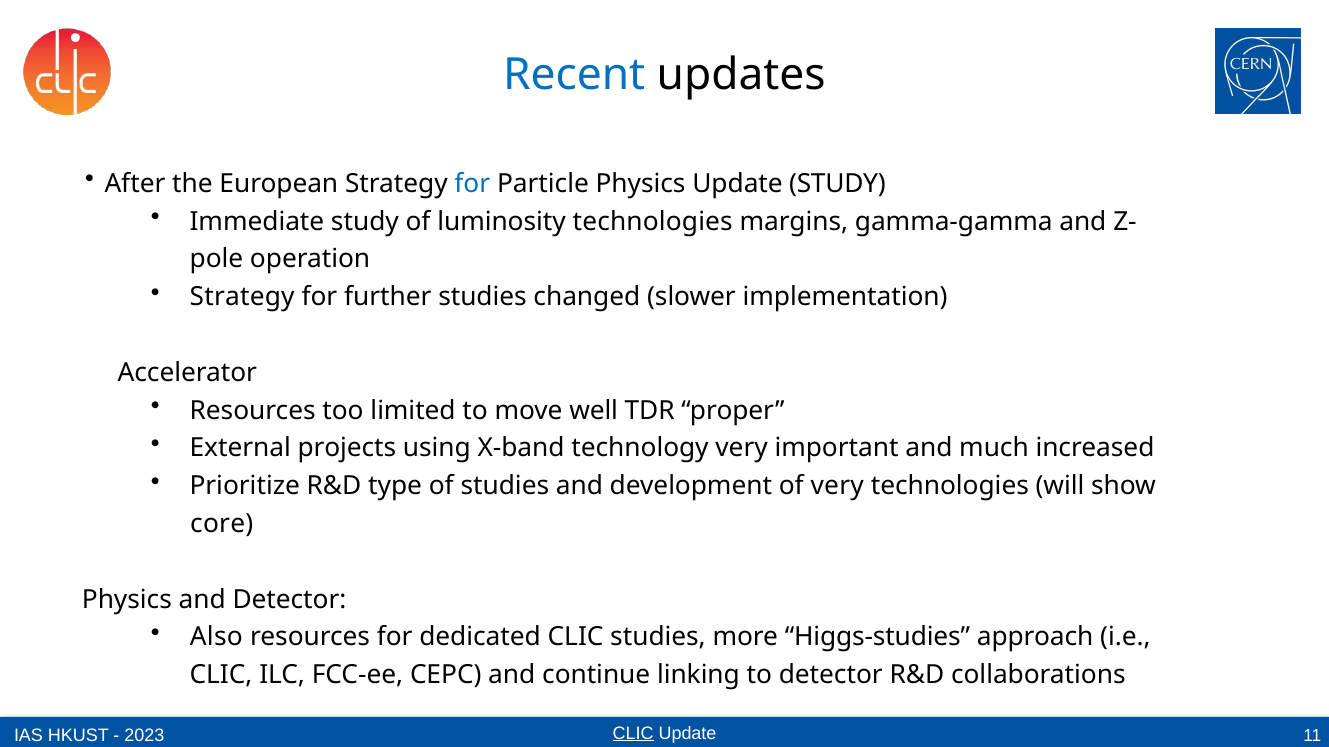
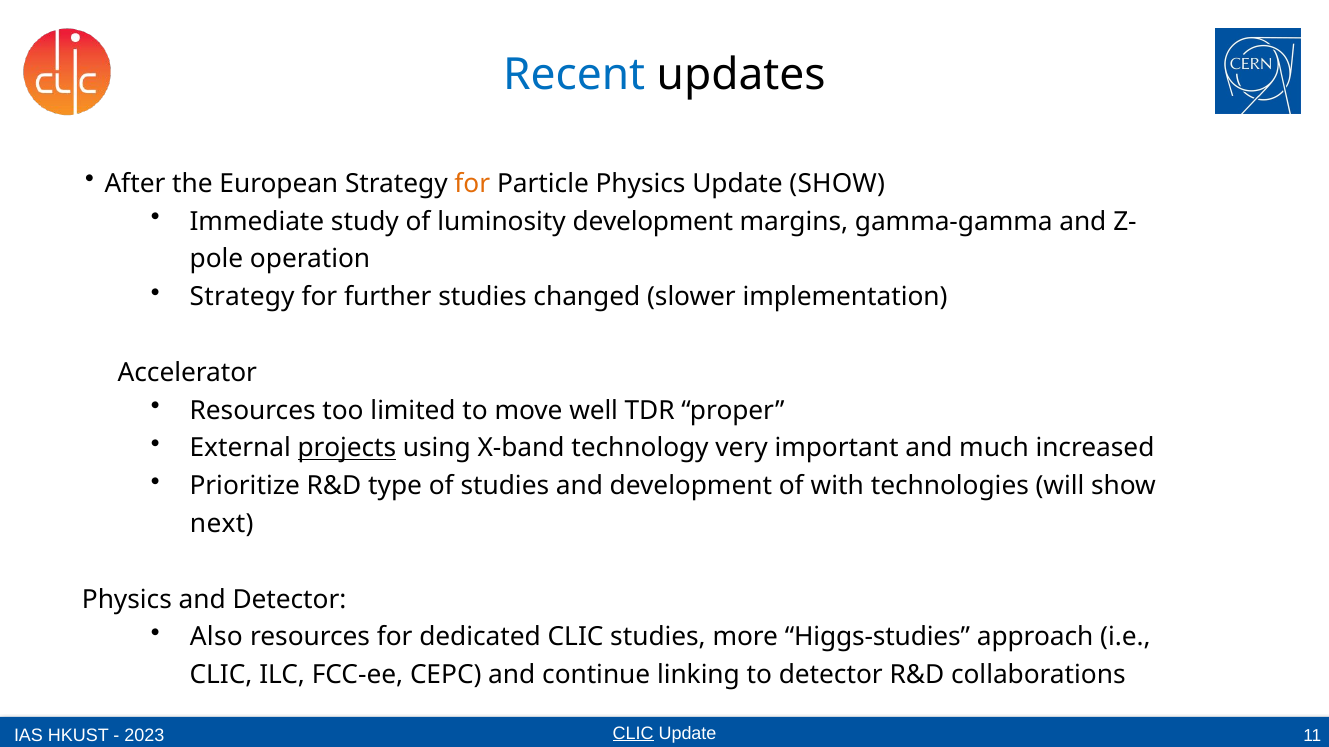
for colour: blue -> orange (472, 184)
Update STUDY: STUDY -> SHOW (837, 184)
luminosity technologies: technologies -> development (653, 222)
projects underline: none -> present (347, 448)
of very: very -> with (837, 486)
core: core -> next (222, 524)
